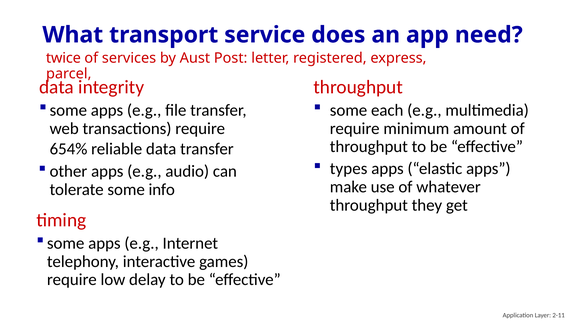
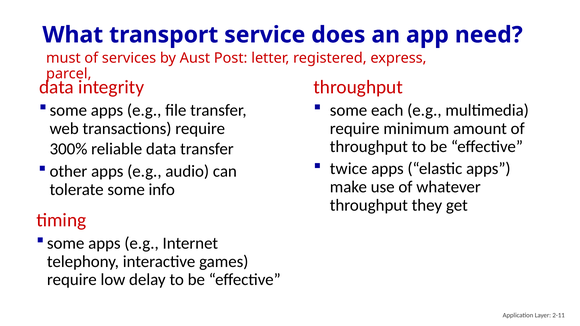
twice: twice -> must (63, 58)
654%: 654% -> 300% (68, 149)
types: types -> twice (349, 169)
